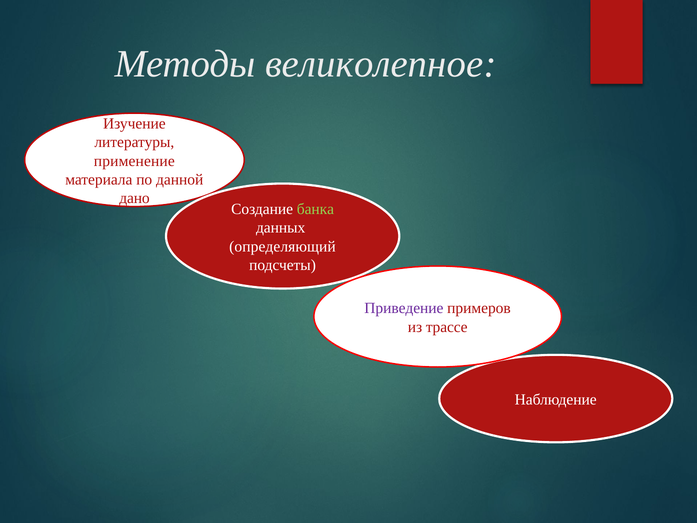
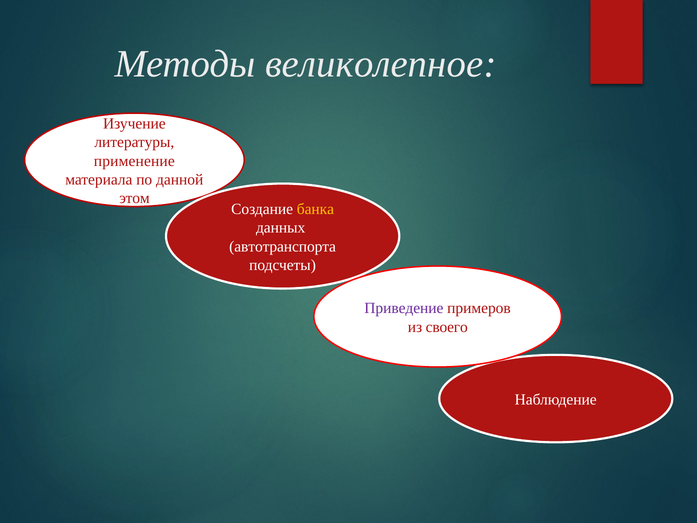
дано: дано -> этом (134, 198)
банка colour: light green -> yellow (315, 209)
определяющий: определяющий -> автотранспорта (283, 246)
трассе: трассе -> своего (447, 327)
